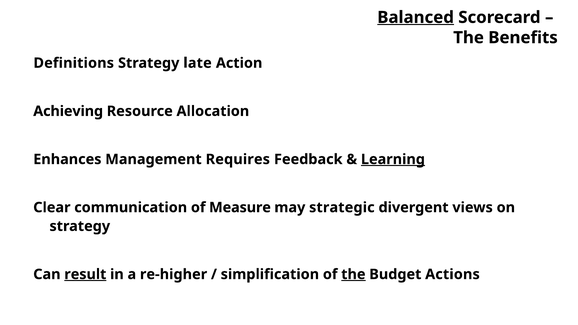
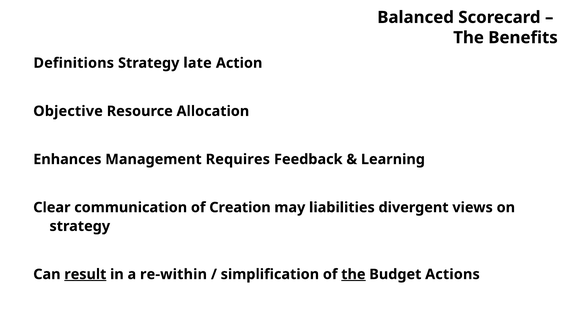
Balanced underline: present -> none (416, 17)
Achieving: Achieving -> Objective (68, 111)
Learning underline: present -> none (393, 159)
Measure: Measure -> Creation (240, 208)
strategic: strategic -> liabilities (342, 208)
re-higher: re-higher -> re-within (173, 274)
